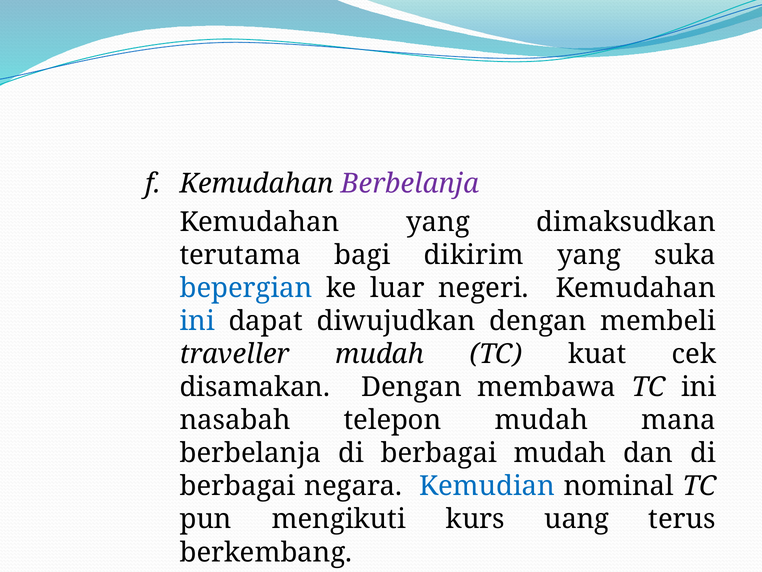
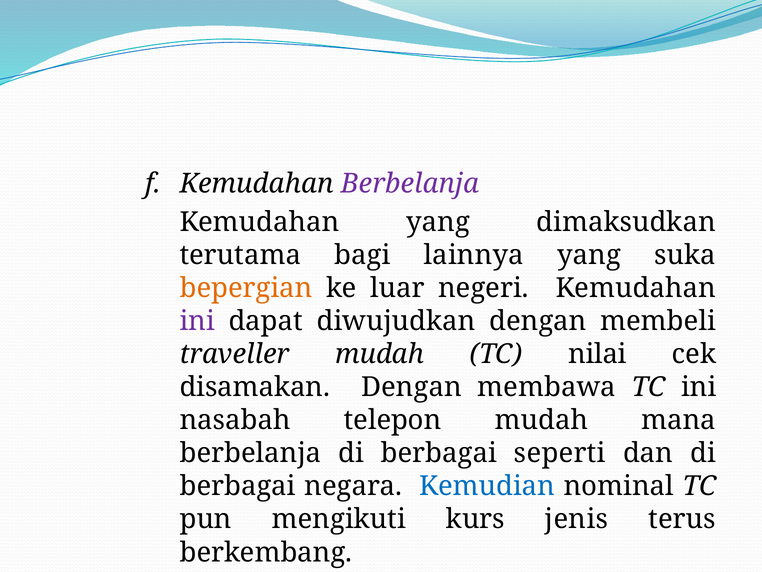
dikirim: dikirim -> lainnya (474, 255)
bepergian colour: blue -> orange (246, 288)
ini colour: blue -> purple (197, 321)
kuat: kuat -> nilai (597, 354)
berbagai mudah: mudah -> seperti (560, 453)
uang: uang -> jenis (576, 519)
